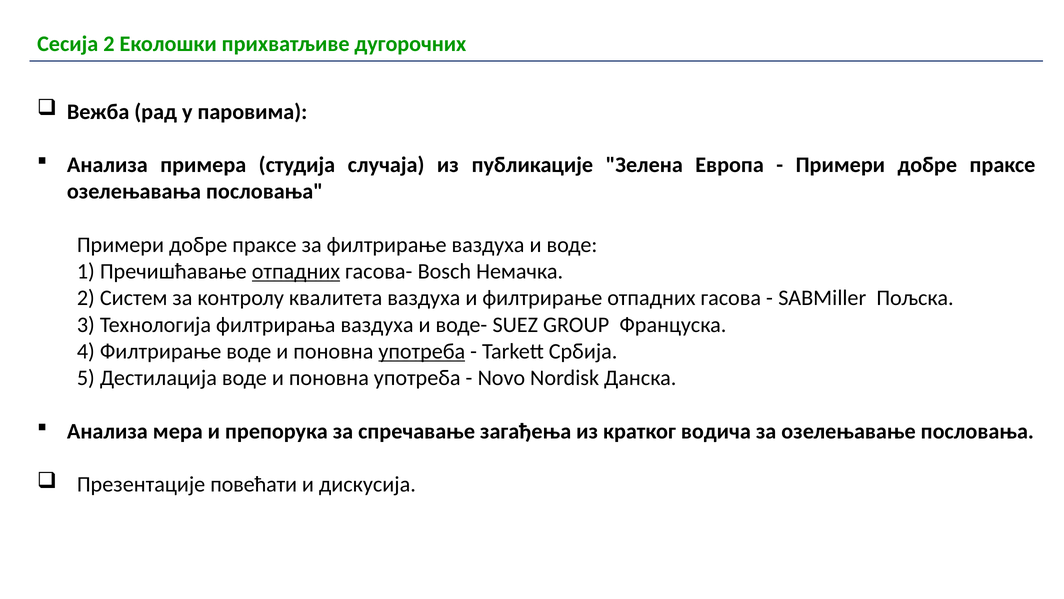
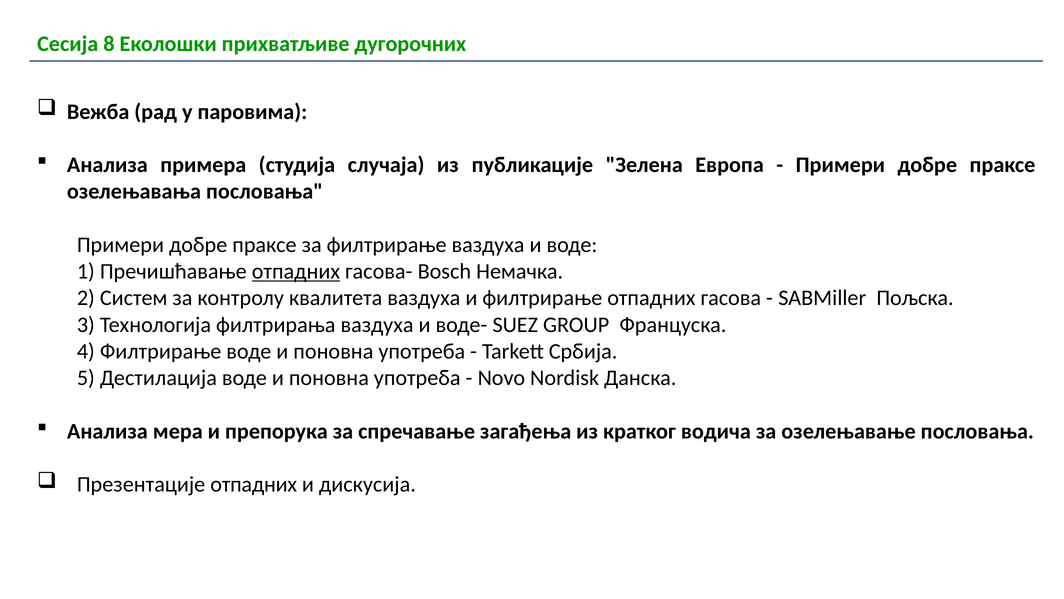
Сесија 2: 2 -> 8 (109, 44)
употреба underline: present -> none (422, 351)
Презентације повећати: повећати -> отпадних (254, 484)
